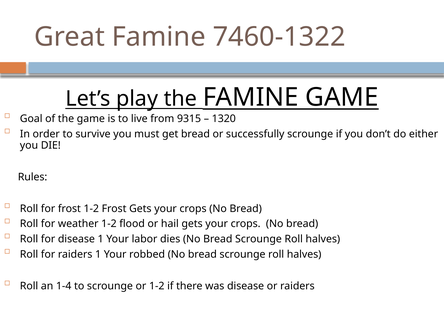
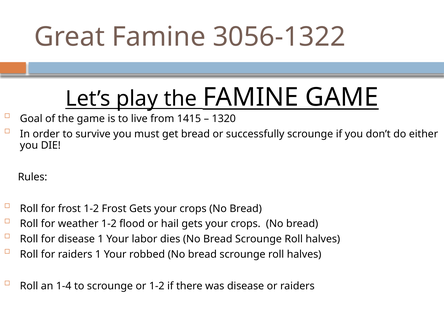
7460-1322: 7460-1322 -> 3056-1322 (279, 37)
9315: 9315 -> 1415 (189, 119)
